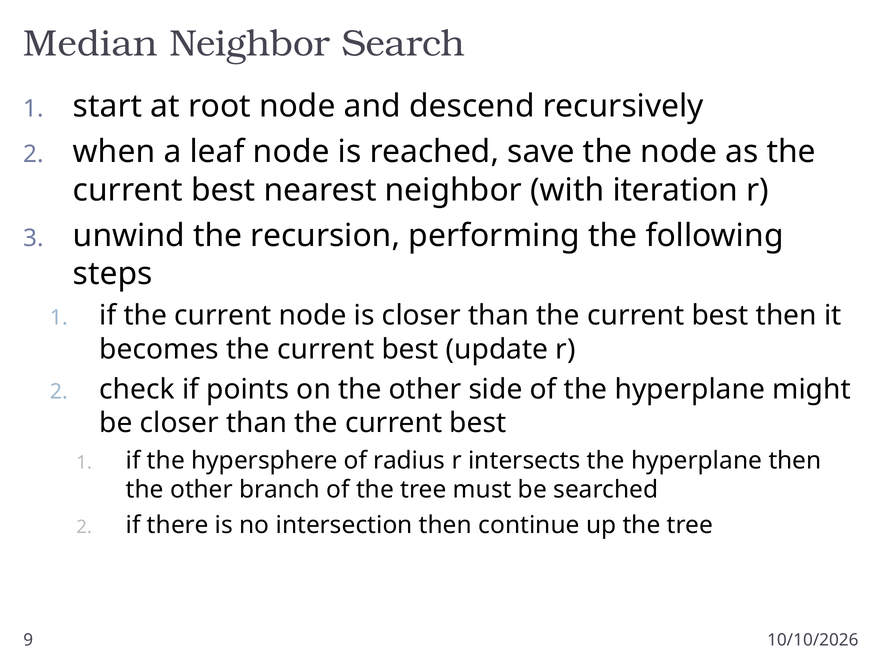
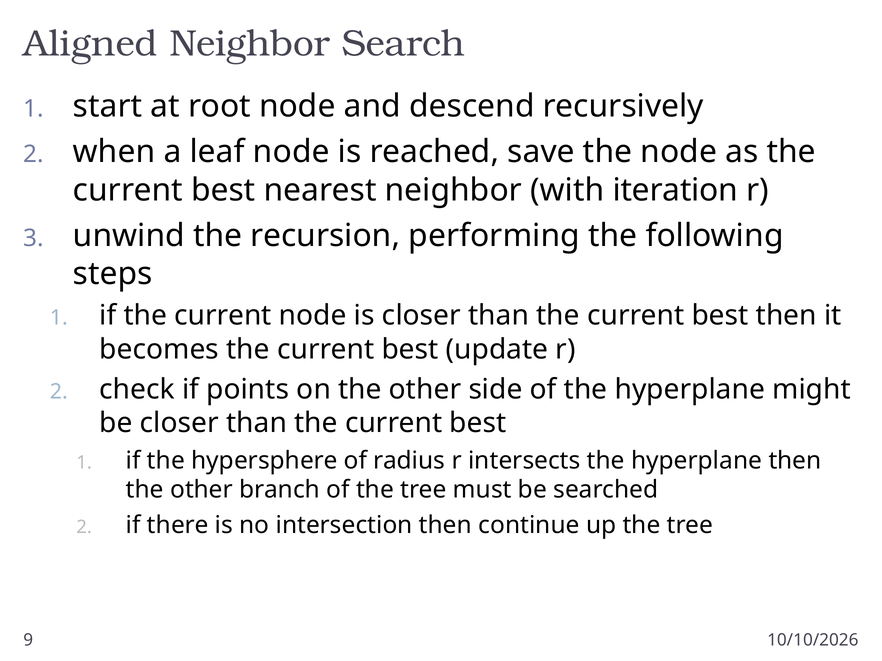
Median: Median -> Aligned (90, 44)
